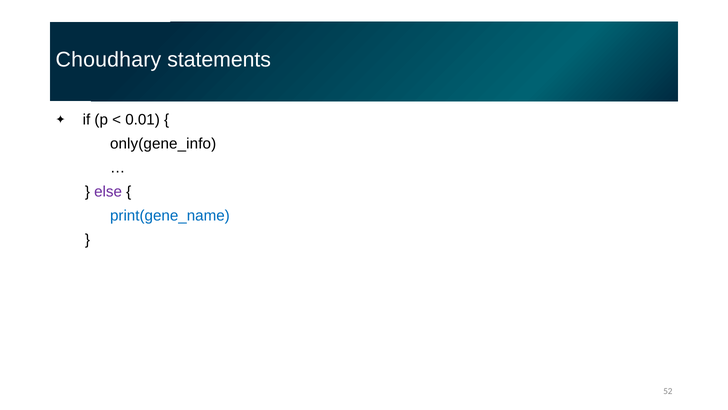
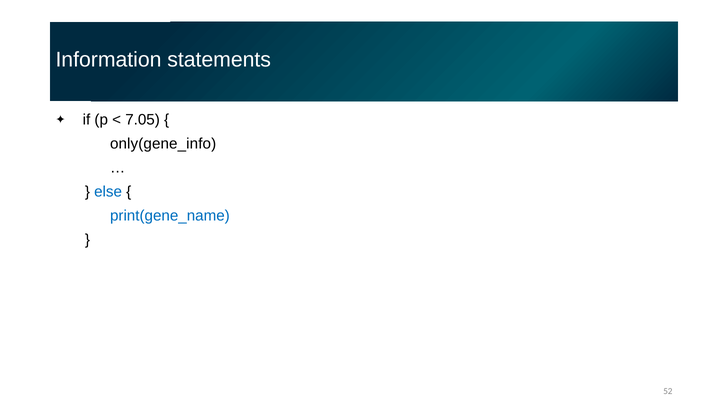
Choudhary: Choudhary -> Information (109, 60)
0.01: 0.01 -> 7.05 (143, 120)
else colour: purple -> blue (108, 192)
